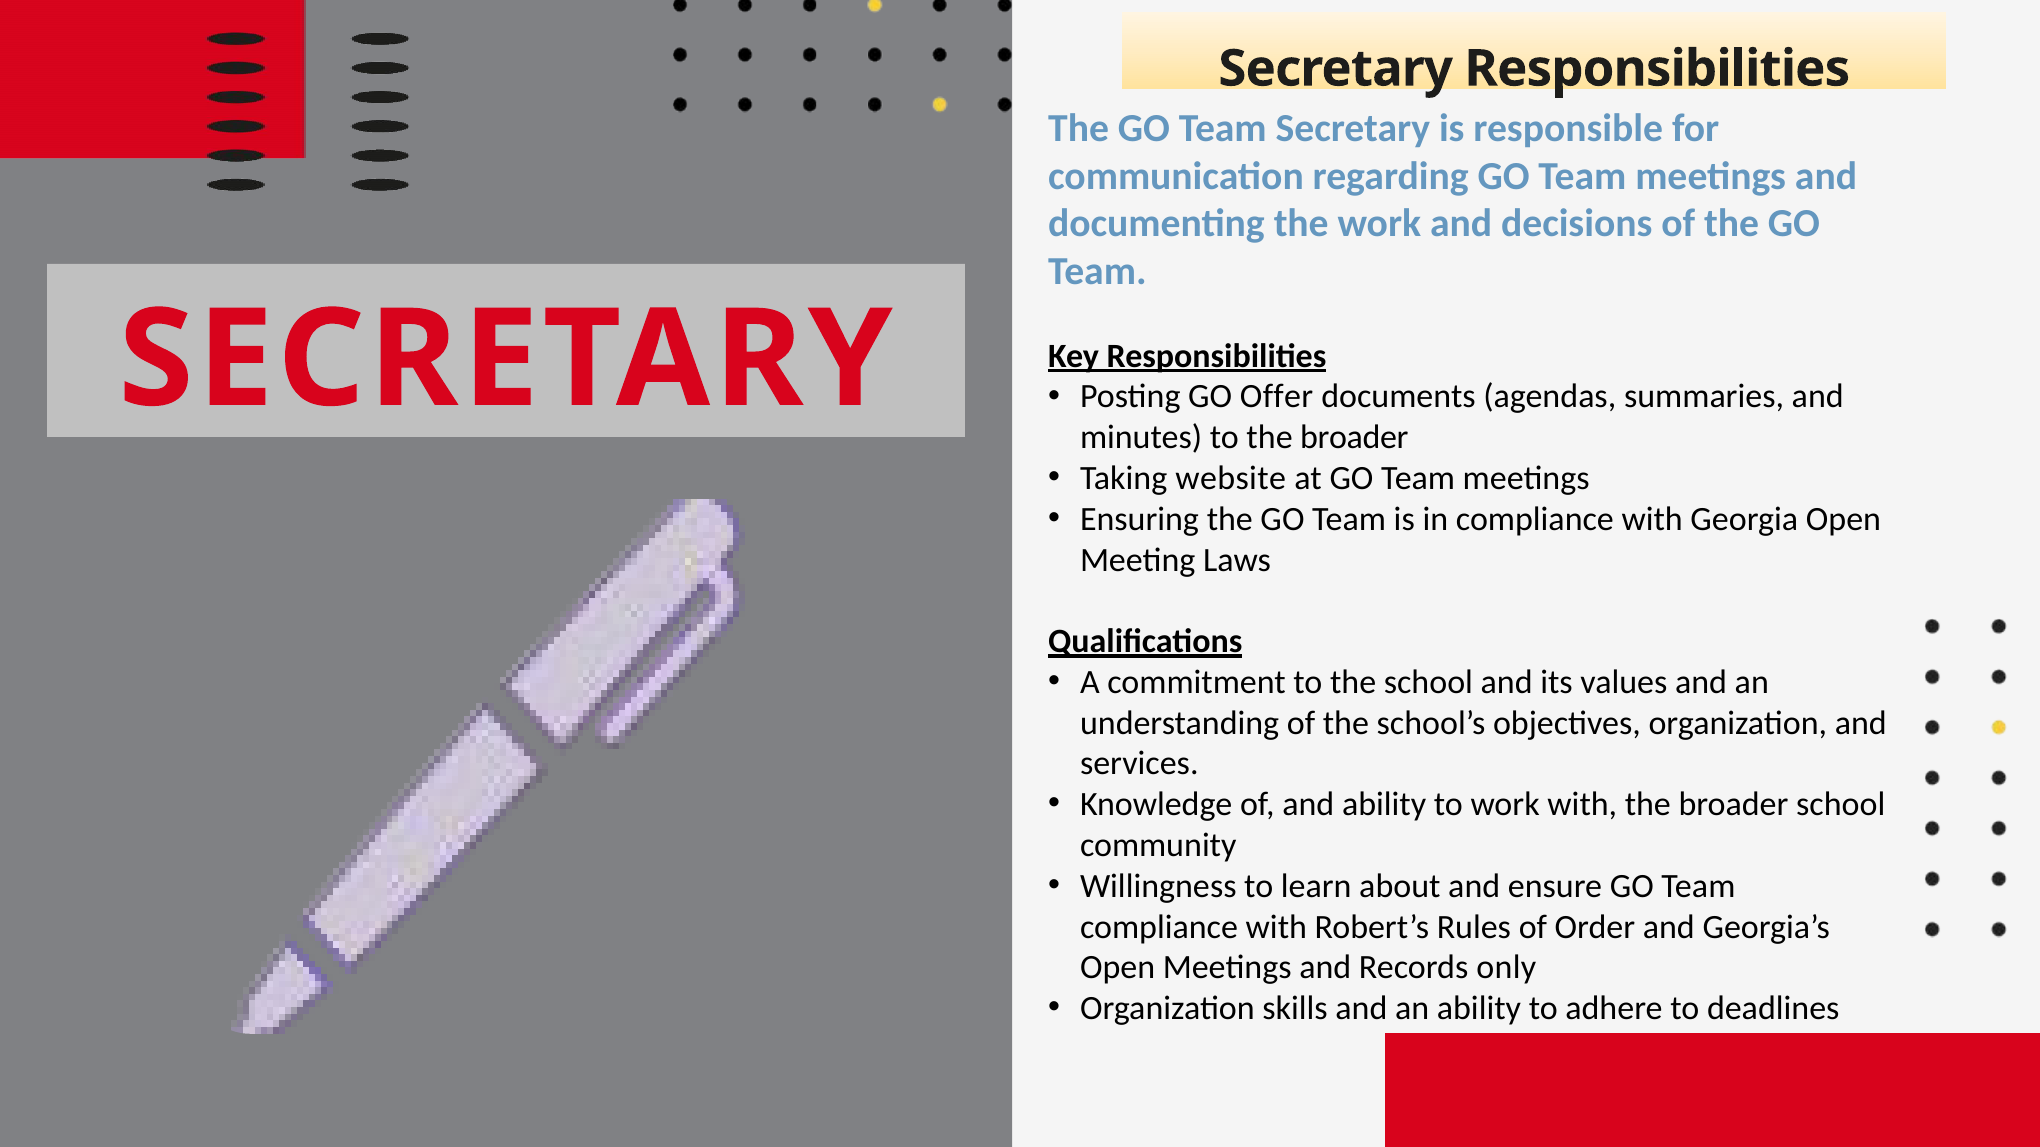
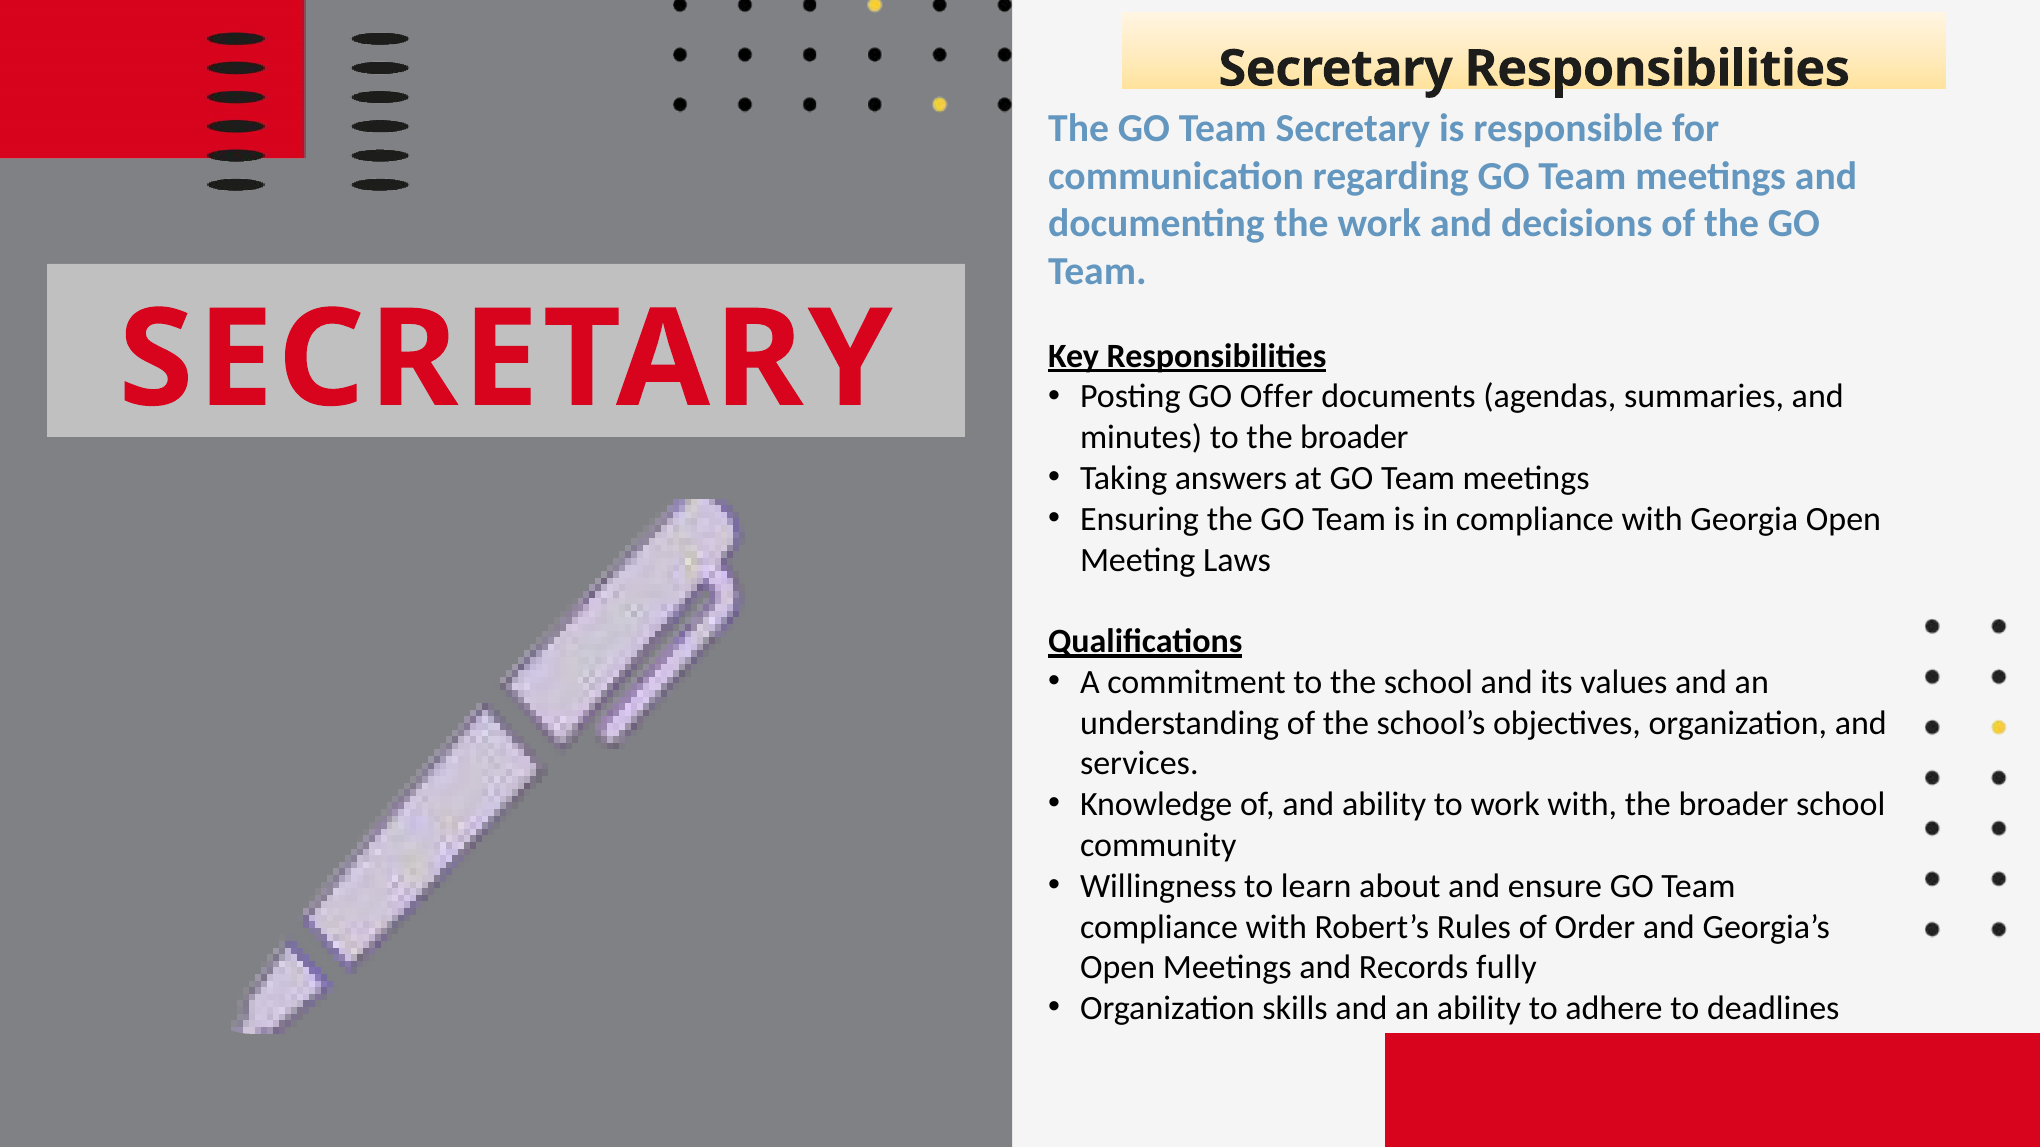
website: website -> answers (1231, 478)
only: only -> fully (1506, 968)
